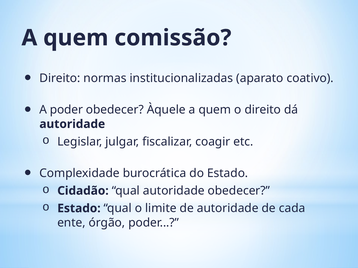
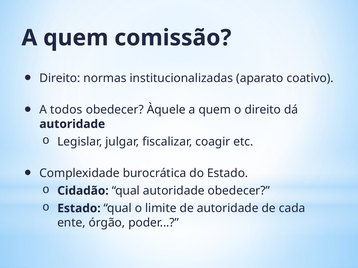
A poder: poder -> todos (66, 110)
